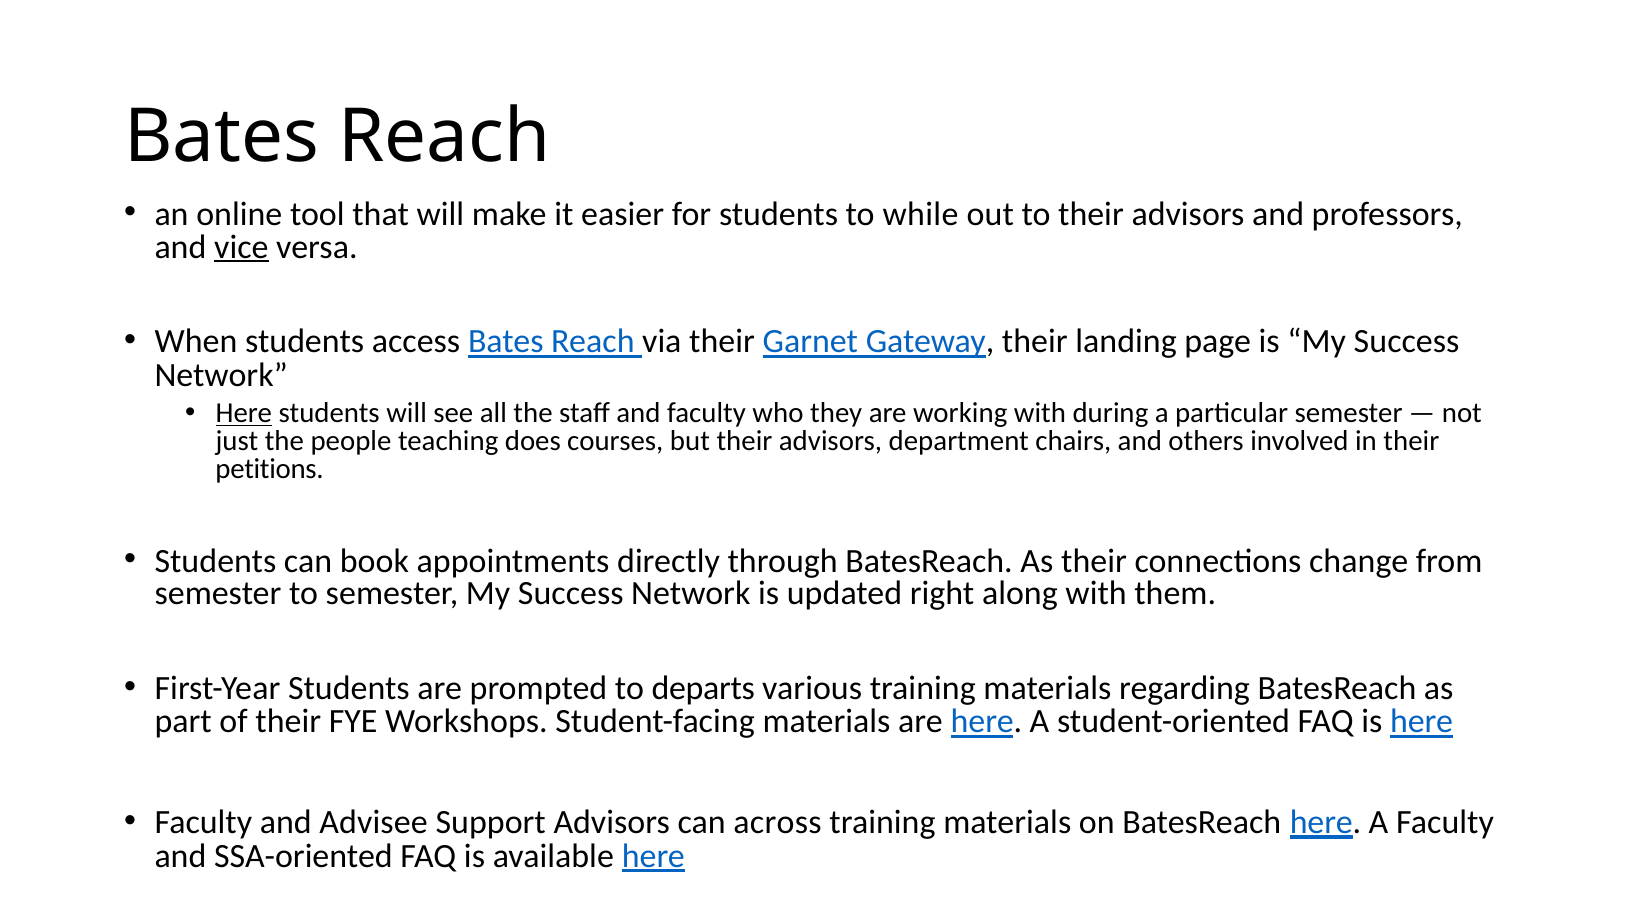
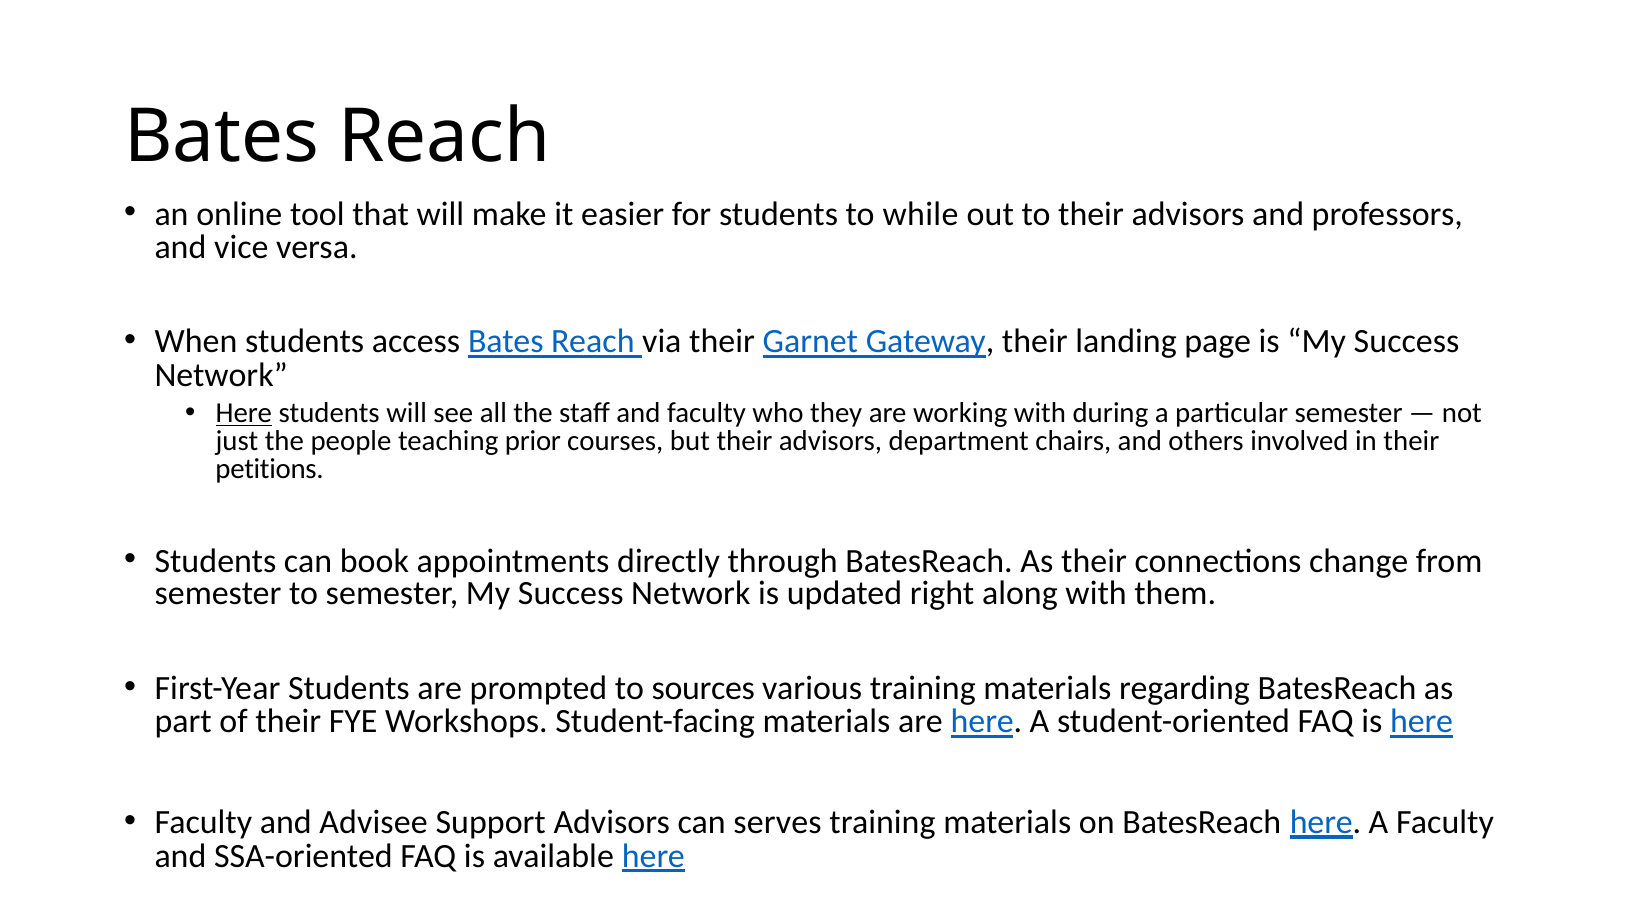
vice underline: present -> none (241, 247)
does: does -> prior (533, 441)
departs: departs -> sources (703, 688)
across: across -> serves (778, 822)
